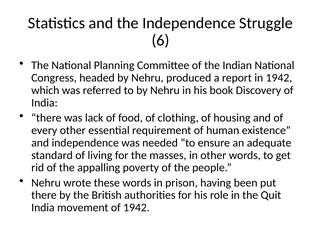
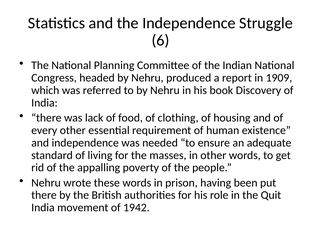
in 1942: 1942 -> 1909 (279, 78)
